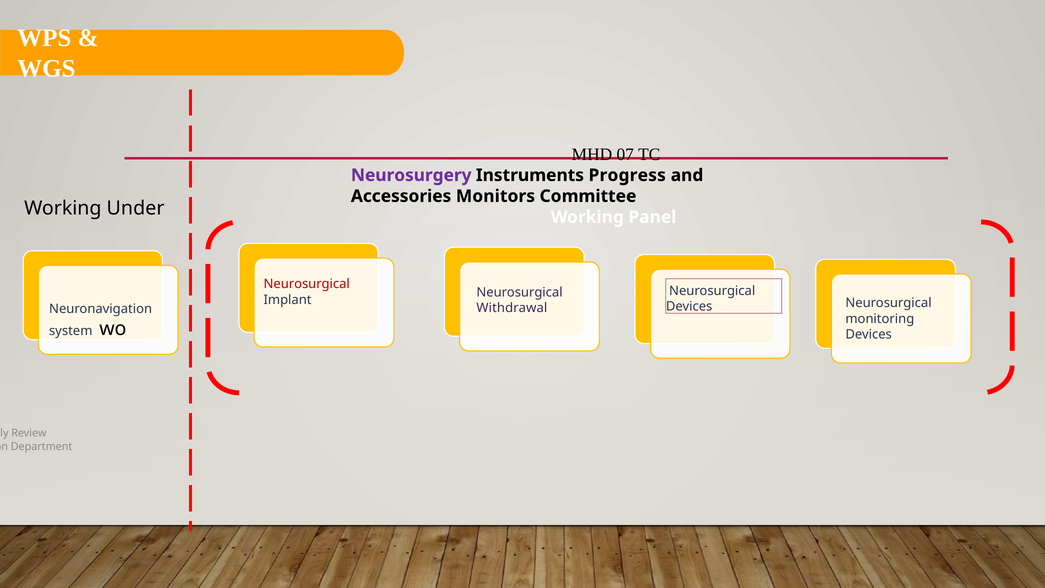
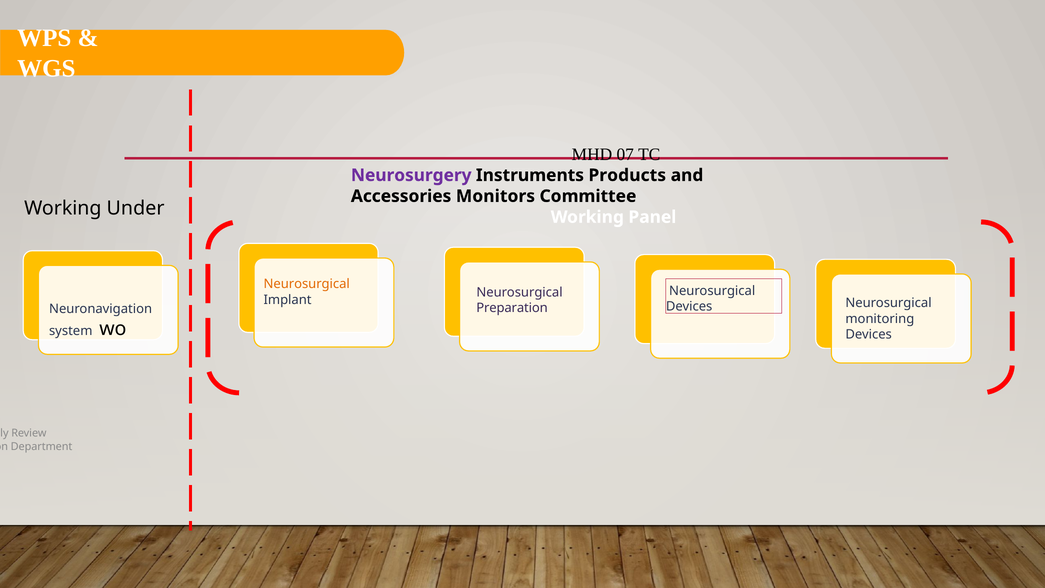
Progress: Progress -> Products (627, 175)
Neurosurgical colour: red -> orange (307, 284)
Withdrawal: Withdrawal -> Preparation (512, 308)
